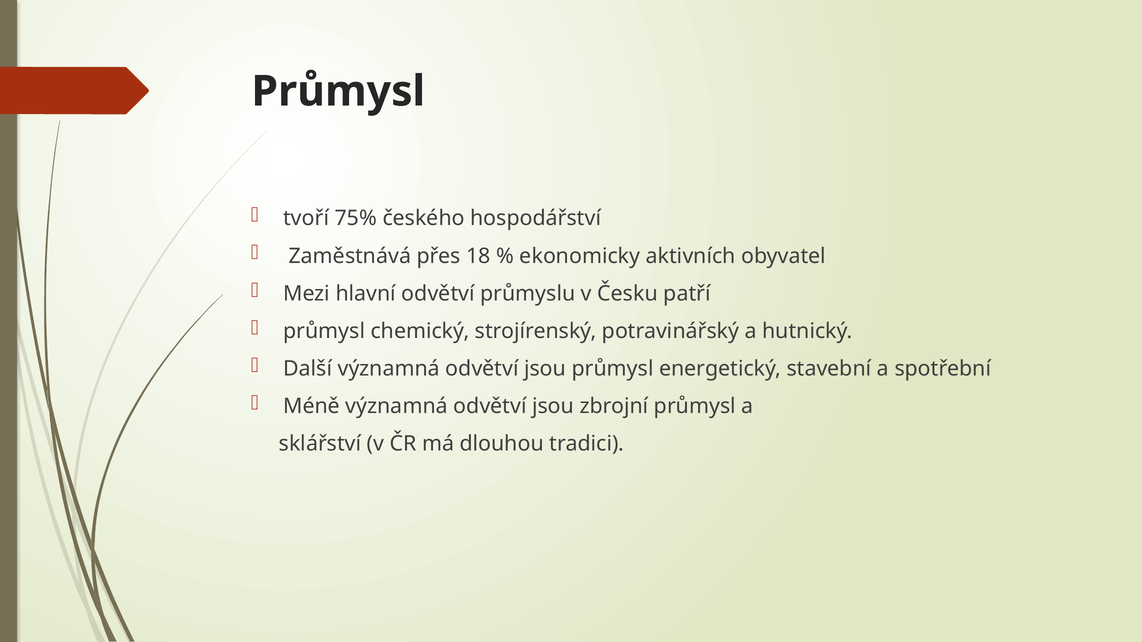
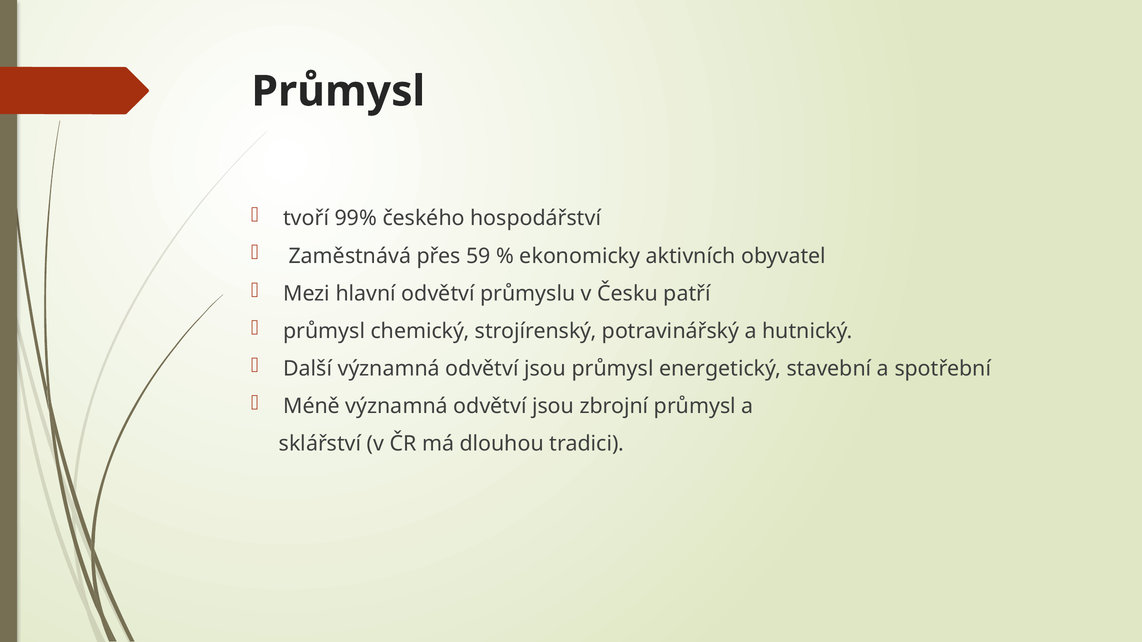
75%: 75% -> 99% (356, 218)
18: 18 -> 59 (478, 256)
